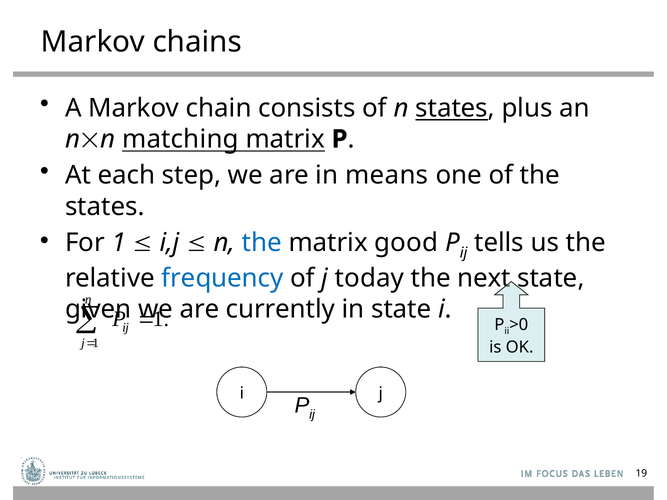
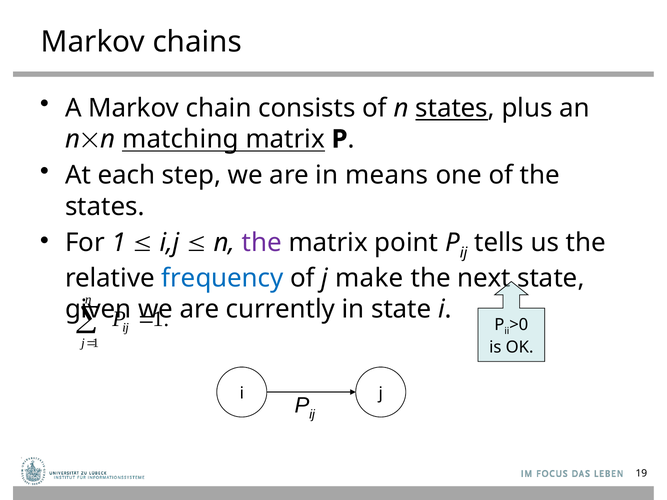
the colour: blue -> purple (262, 243)
good: good -> point (406, 243)
today: today -> make (369, 278)
